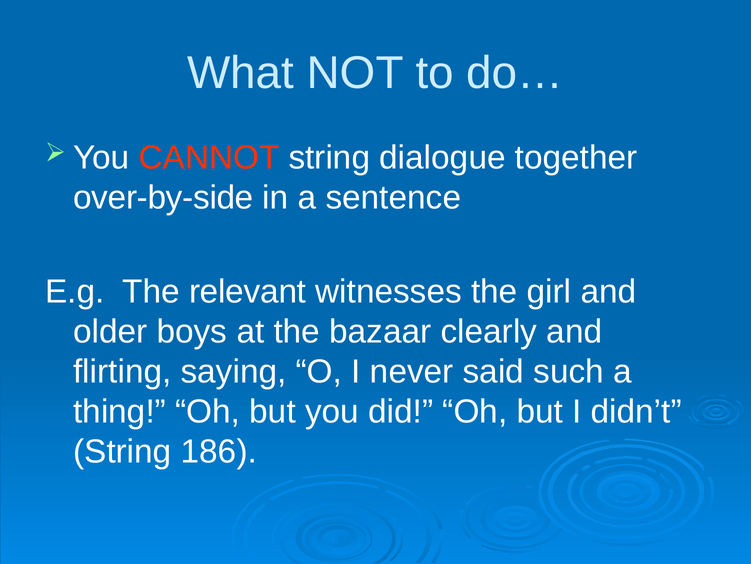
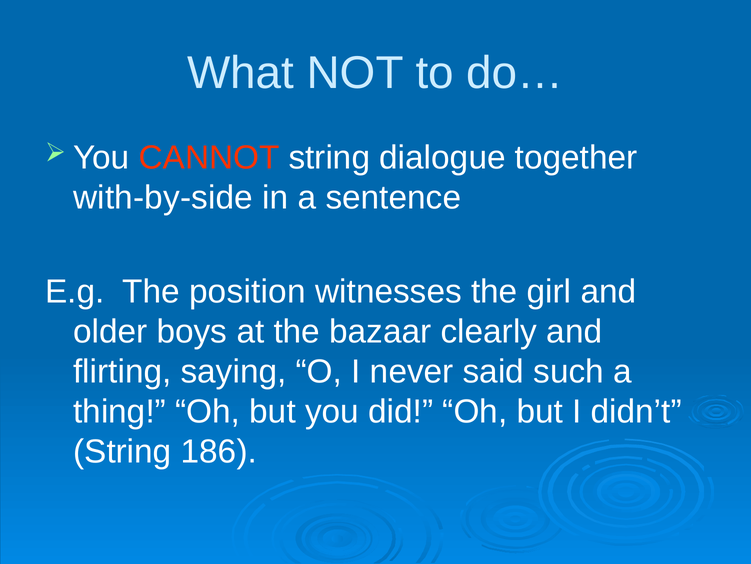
over-by-side: over-by-side -> with-by-side (163, 198)
relevant: relevant -> position (247, 291)
